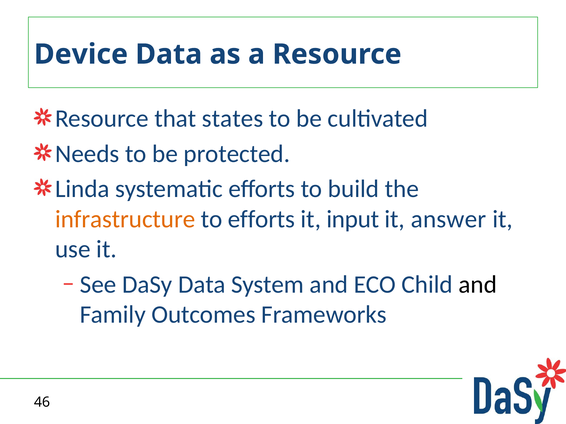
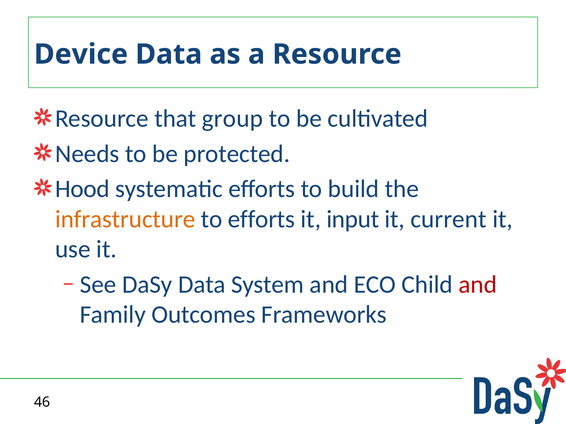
states: states -> group (233, 119)
Linda: Linda -> Hood (82, 189)
answer: answer -> current (449, 219)
and colour: black -> red (478, 285)
